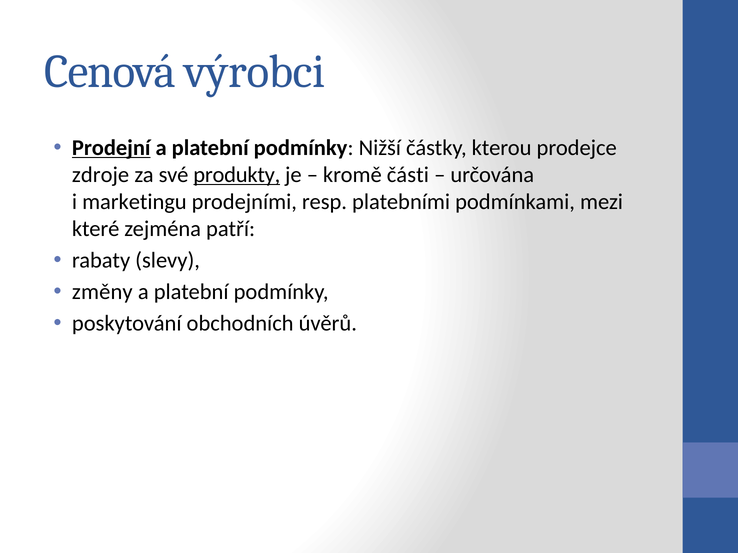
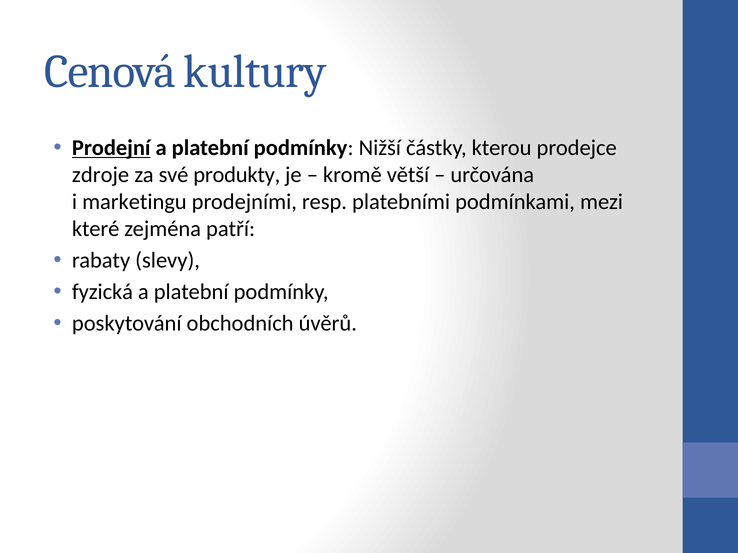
výrobci: výrobci -> kultury (255, 72)
produkty underline: present -> none (237, 175)
části: části -> větší (408, 175)
změny: změny -> fyzická (102, 292)
